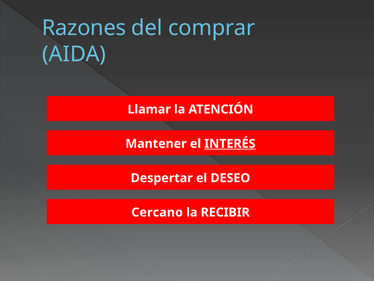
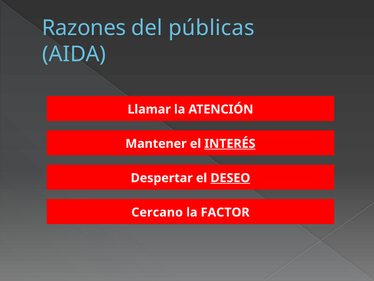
comprar: comprar -> públicas (211, 28)
DESEO underline: none -> present (230, 178)
RECIBIR: RECIBIR -> FACTOR (225, 212)
